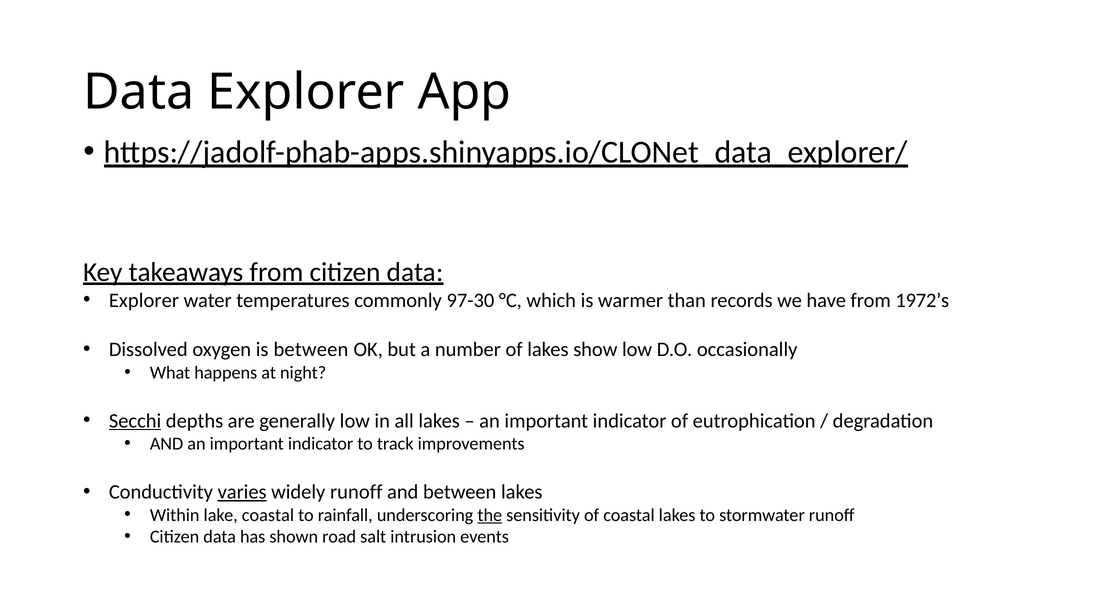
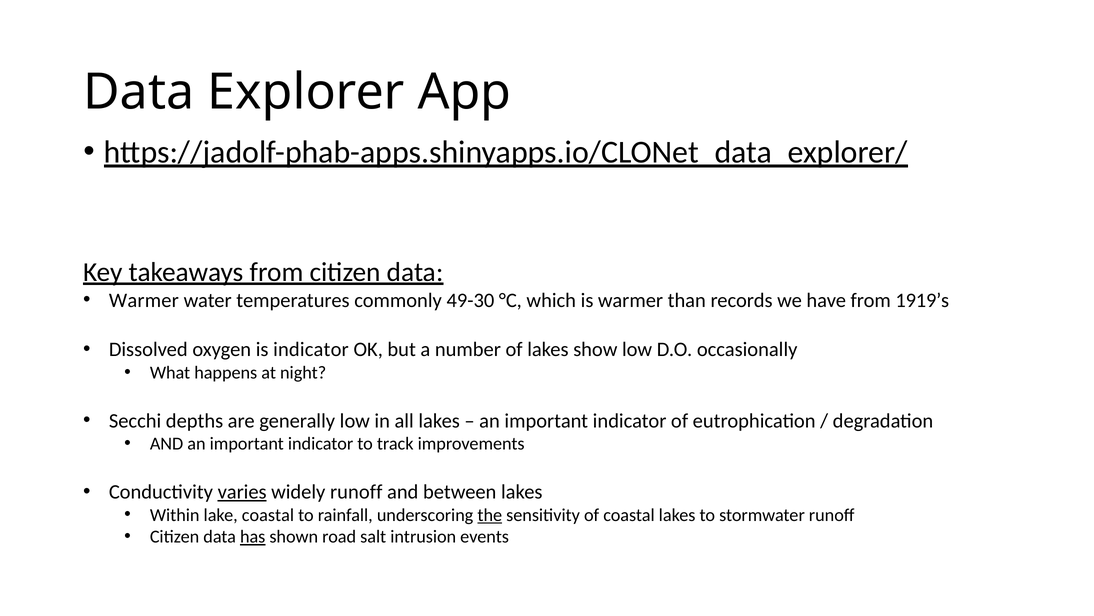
Explorer: Explorer -> Warmer (144, 300)
97-30: 97-30 -> 49-30 (470, 300)
1972’s: 1972’s -> 1919’s (922, 300)
is between: between -> indicator (311, 349)
Secchi underline: present -> none (135, 420)
has underline: none -> present (253, 536)
